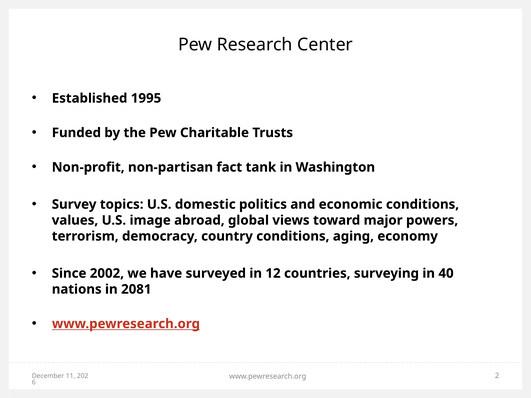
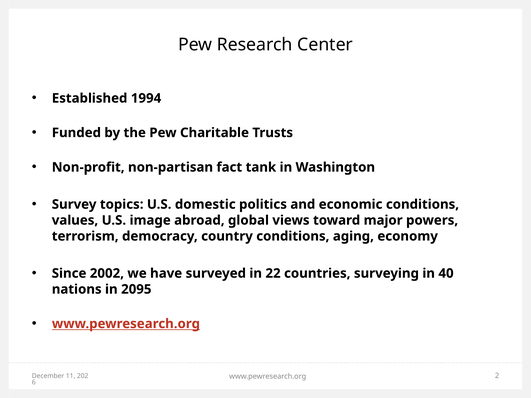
1995: 1995 -> 1994 (146, 98)
12: 12 -> 22 (273, 274)
2081: 2081 -> 2095 (136, 289)
